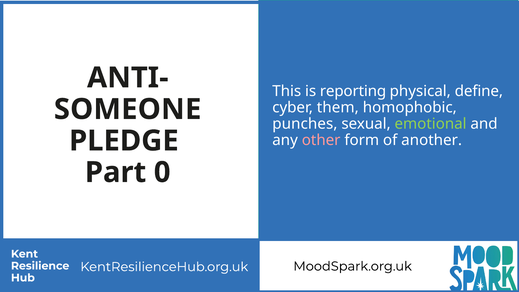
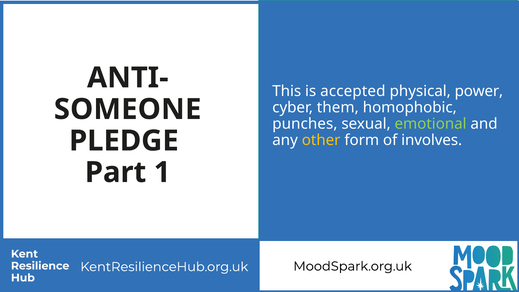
reporting: reporting -> accepted (353, 91)
define: define -> power (479, 91)
other colour: pink -> yellow (321, 140)
another: another -> involves (432, 140)
0: 0 -> 1 (162, 172)
